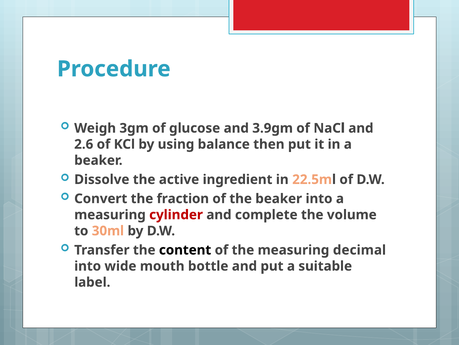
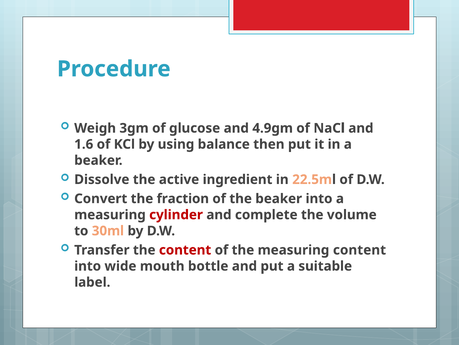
3.9gm: 3.9gm -> 4.9gm (273, 128)
2.6: 2.6 -> 1.6 (84, 144)
content colour: black -> red (185, 250)
measuring decimal: decimal -> content (359, 250)
